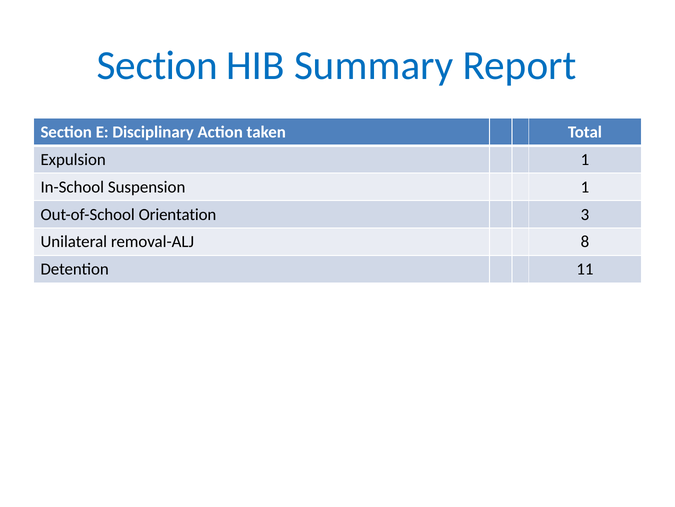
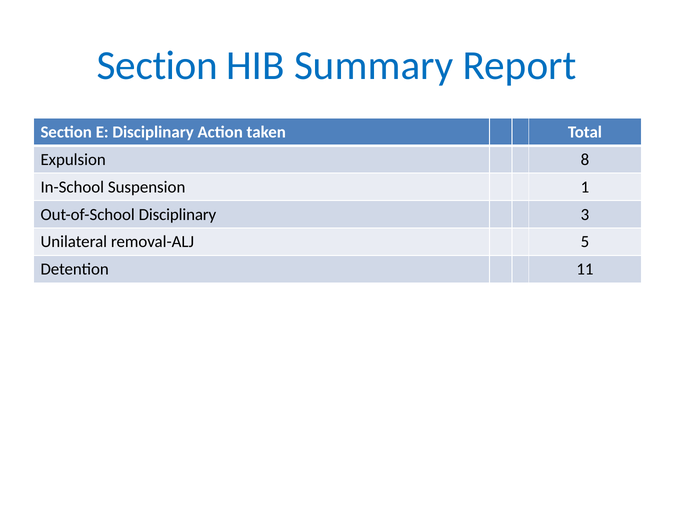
Expulsion 1: 1 -> 8 (585, 159)
Out-of-School Orientation: Orientation -> Disciplinary (177, 214)
8: 8 -> 5 (585, 241)
